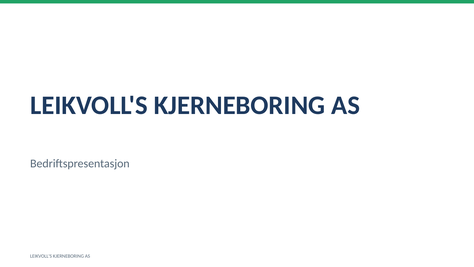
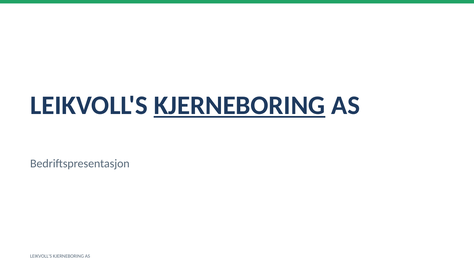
KJERNEBORING underline: none -> present (239, 105)
